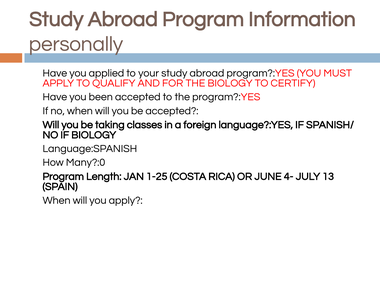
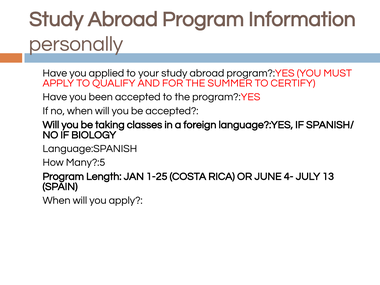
THE BIOLOGY: BIOLOGY -> SUMMER (230, 83)
Many?:0: Many?:0 -> Many?:5 (86, 163)
